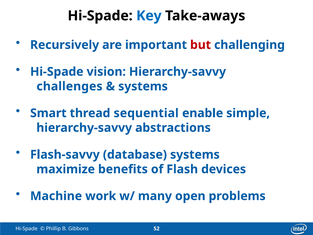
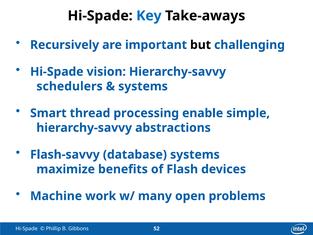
but colour: red -> black (201, 45)
challenges: challenges -> schedulers (70, 86)
sequential: sequential -> processing (146, 113)
